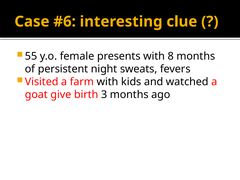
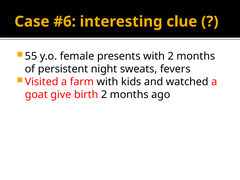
with 8: 8 -> 2 (171, 56)
birth 3: 3 -> 2 (104, 95)
